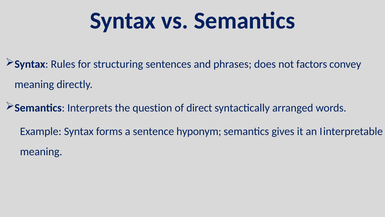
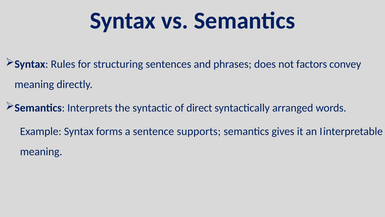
question: question -> syntactic (152, 108)
hyponym: hyponym -> supports (199, 131)
